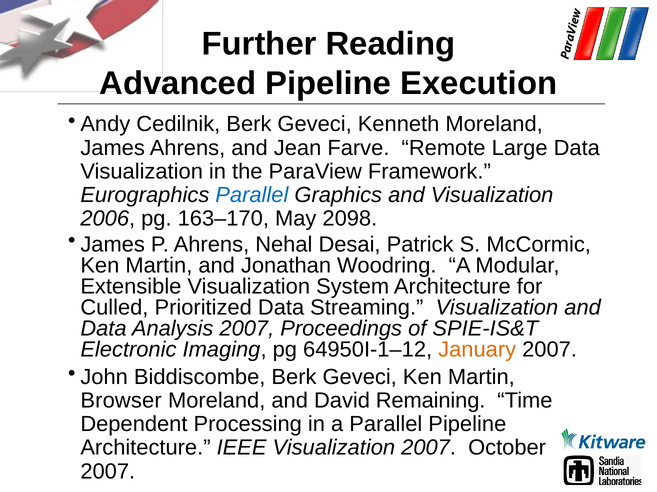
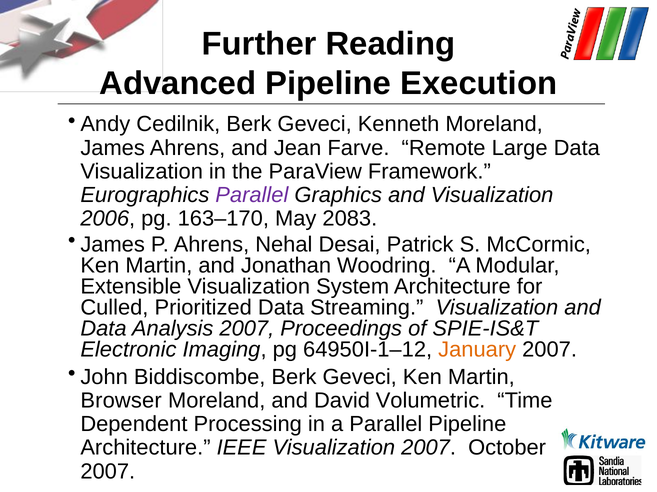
Parallel colour: blue -> purple (252, 195)
2098: 2098 -> 2083 (350, 219)
Remaining: Remaining -> Volumetric (431, 401)
